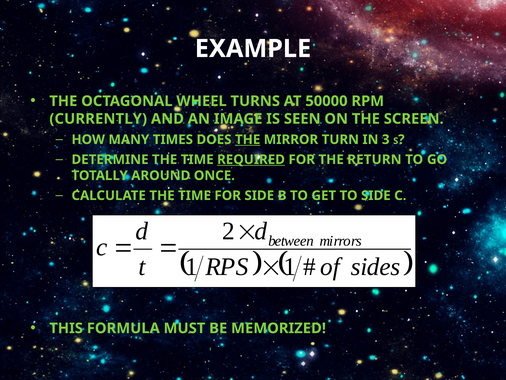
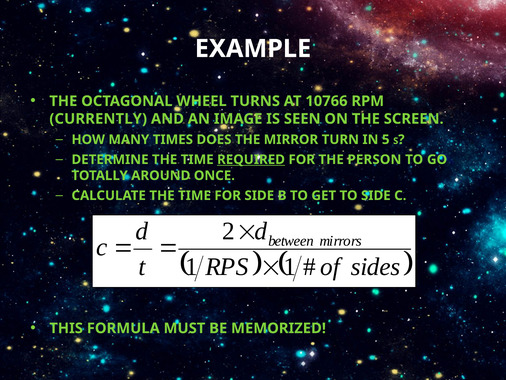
50000: 50000 -> 10766 (326, 101)
THE underline: present -> none (248, 139)
3: 3 -> 5 (386, 139)
RETURN: RETURN -> PERSON (374, 159)
